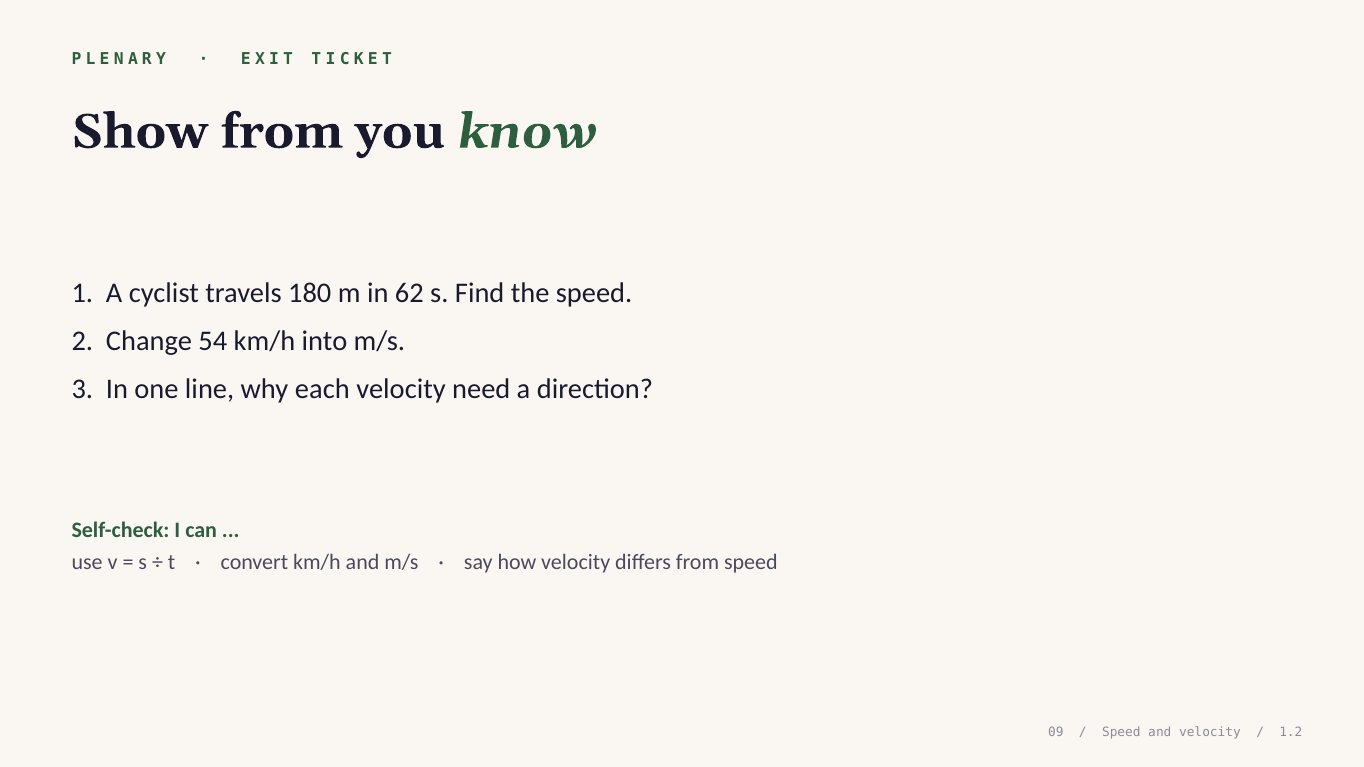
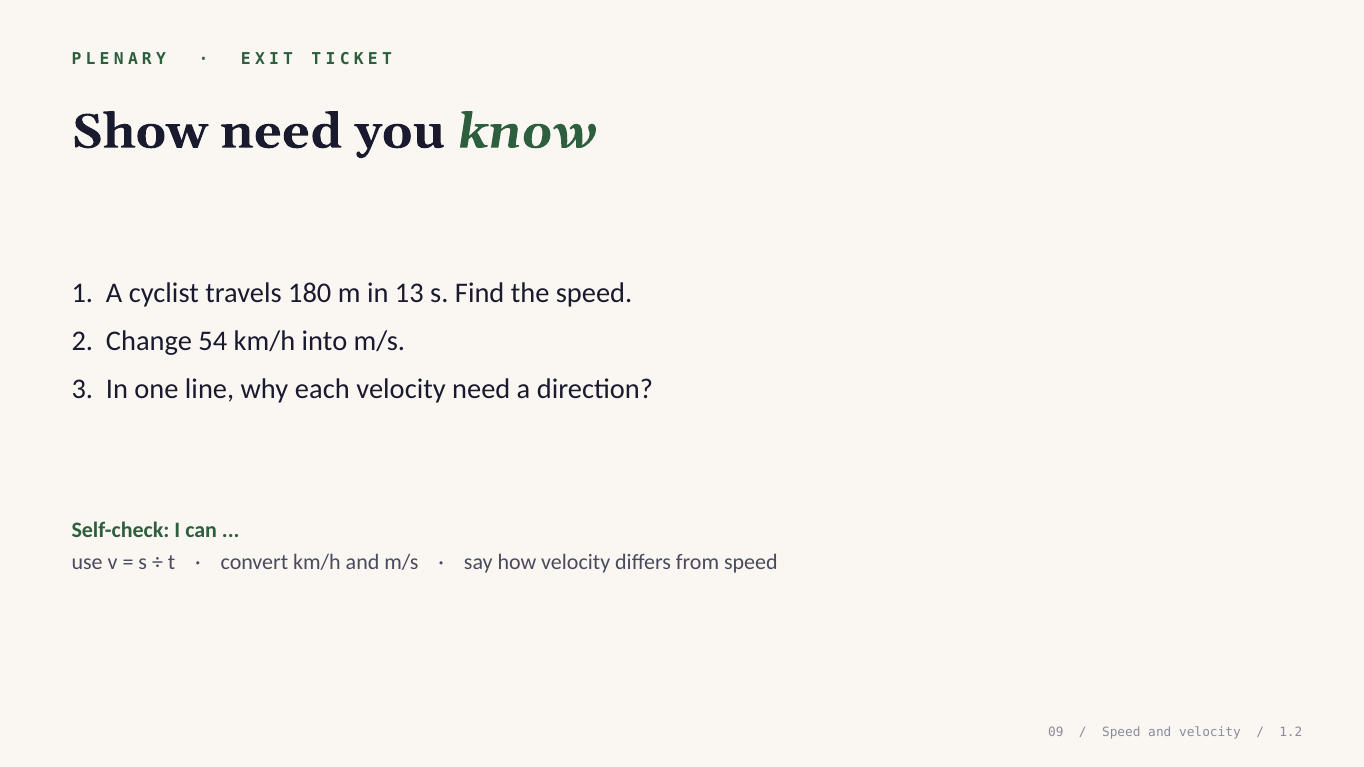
Show from: from -> need (281, 132)
62: 62 -> 13 (409, 293)
